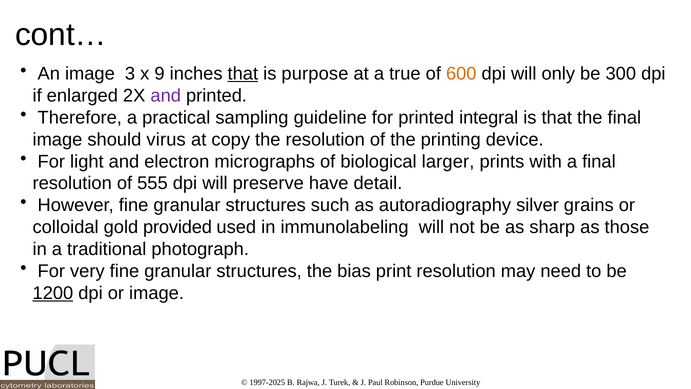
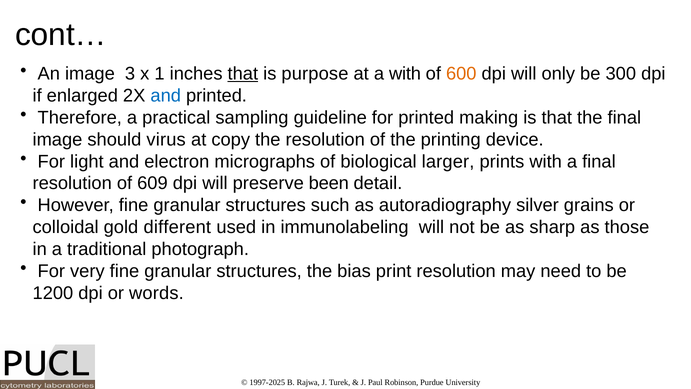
9: 9 -> 1 (160, 74)
a true: true -> with (405, 74)
and colour: purple -> blue (166, 96)
integral: integral -> making (489, 117)
555: 555 -> 609 (152, 183)
have: have -> been (329, 183)
provided: provided -> different (177, 227)
1200 underline: present -> none (53, 293)
or image: image -> words (156, 293)
